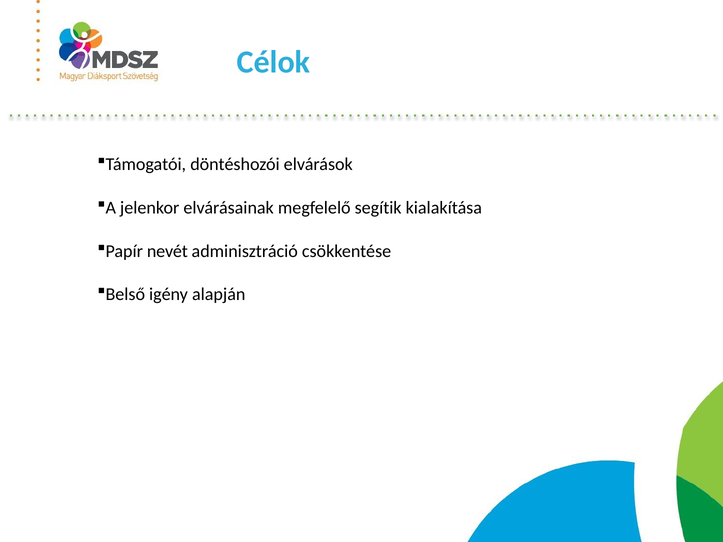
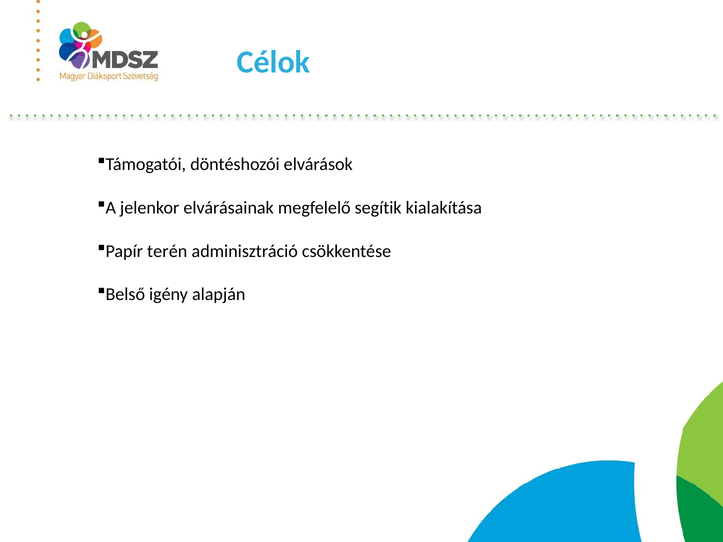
nevét: nevét -> terén (167, 251)
